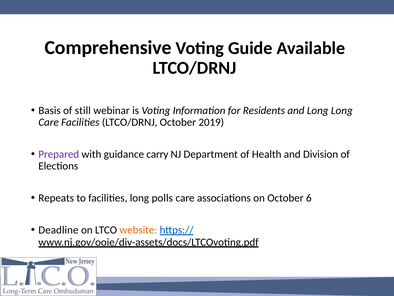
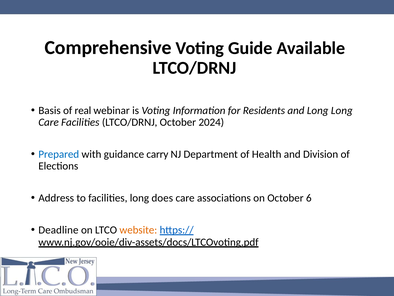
still: still -> real (83, 110)
2019: 2019 -> 2024 (211, 122)
Prepared colour: purple -> blue (59, 154)
Repeats: Repeats -> Address (56, 198)
polls: polls -> does (162, 198)
